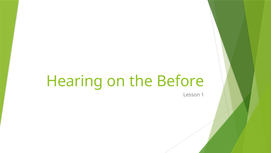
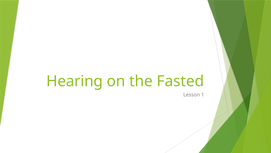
Before: Before -> Fasted (180, 81)
